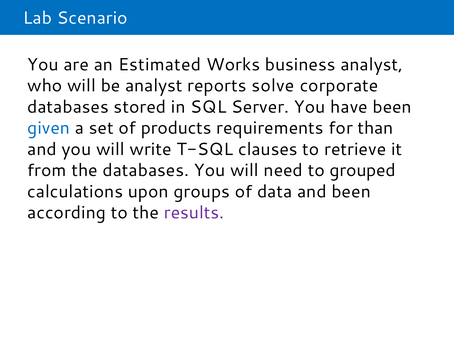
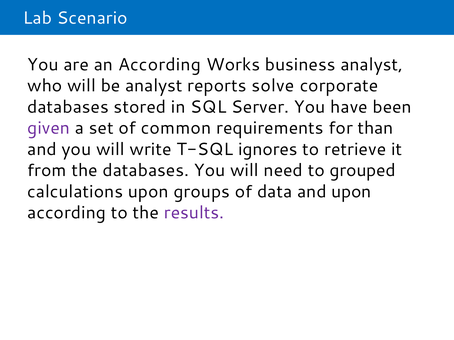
an Estimated: Estimated -> According (160, 65)
given colour: blue -> purple (49, 128)
products: products -> common (176, 128)
clauses: clauses -> ignores (268, 150)
and been: been -> upon (351, 192)
